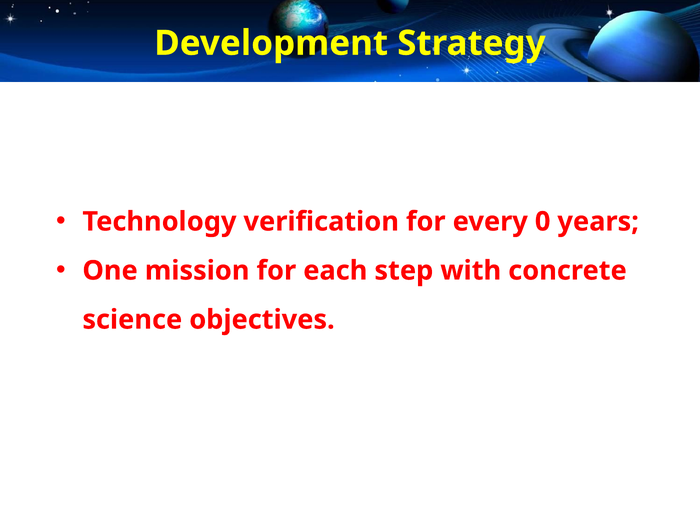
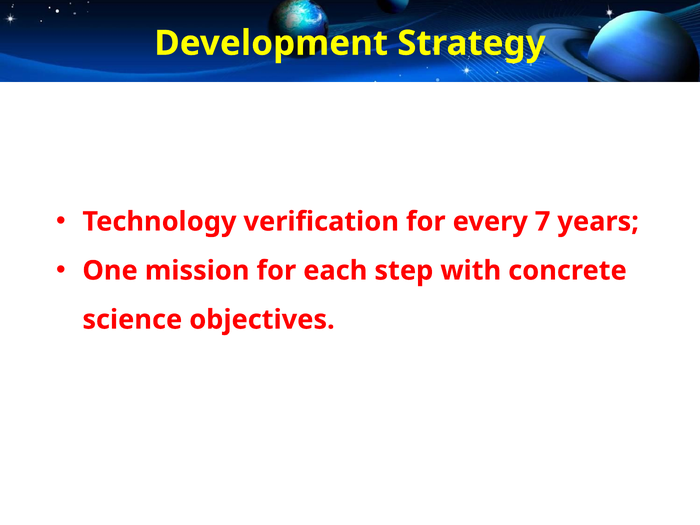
0: 0 -> 7 (543, 222)
